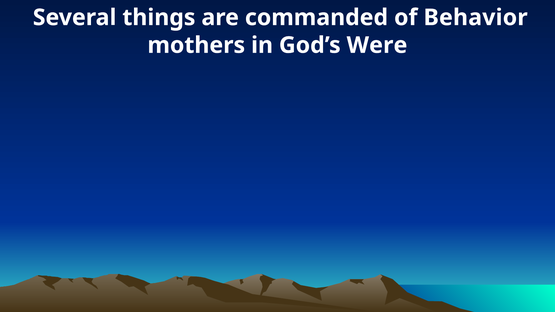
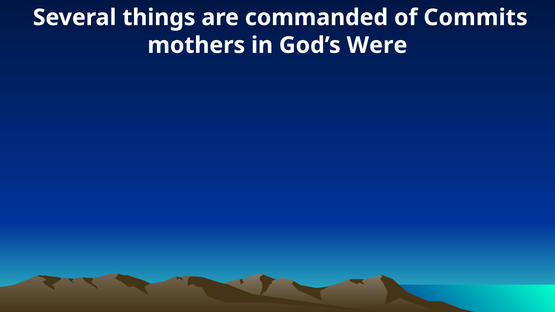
Behavior: Behavior -> Commits (476, 18)
